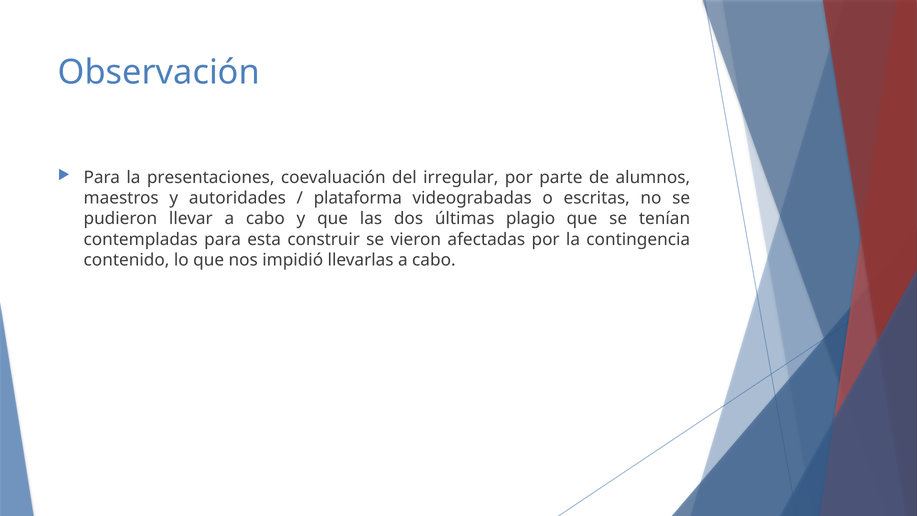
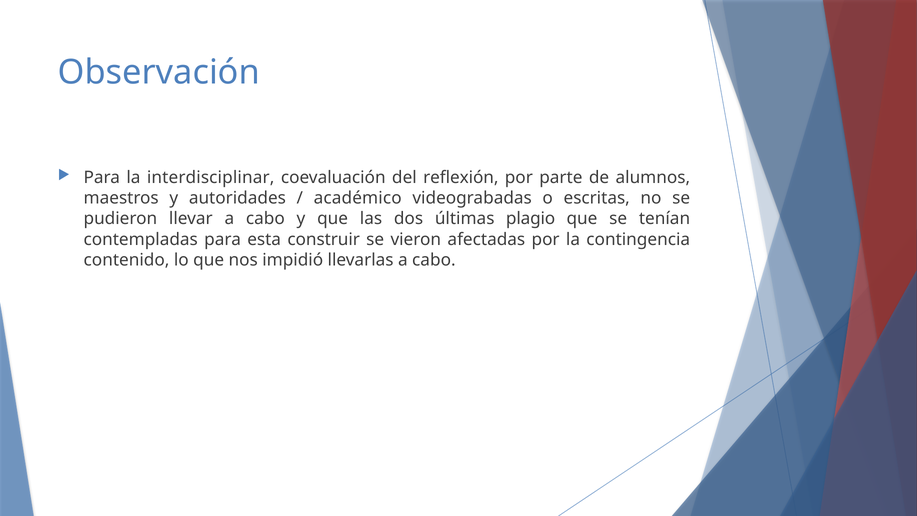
presentaciones: presentaciones -> interdisciplinar (211, 177)
irregular: irregular -> reflexión (461, 177)
plataforma: plataforma -> académico (358, 198)
